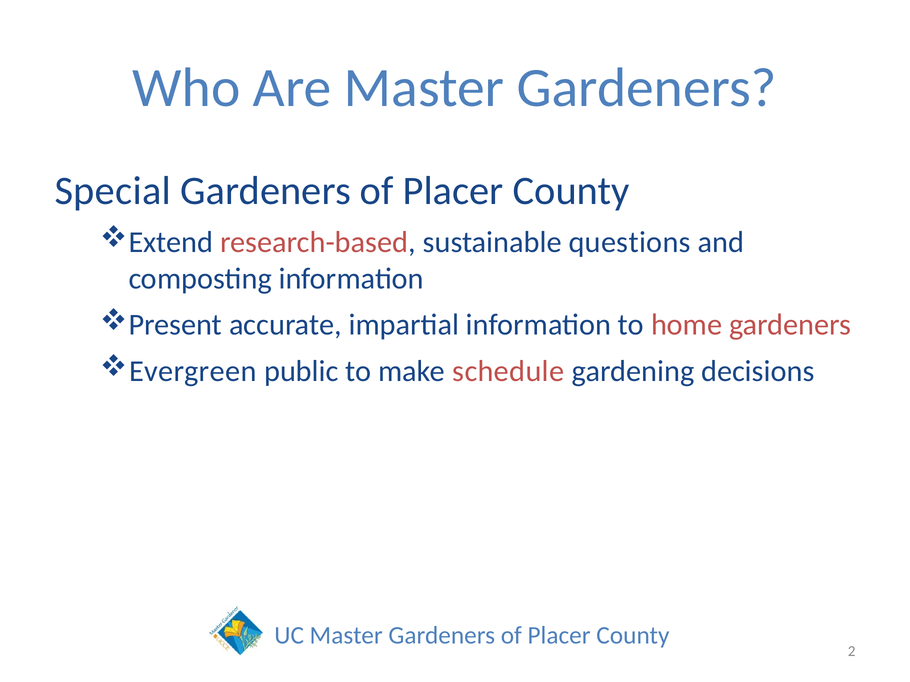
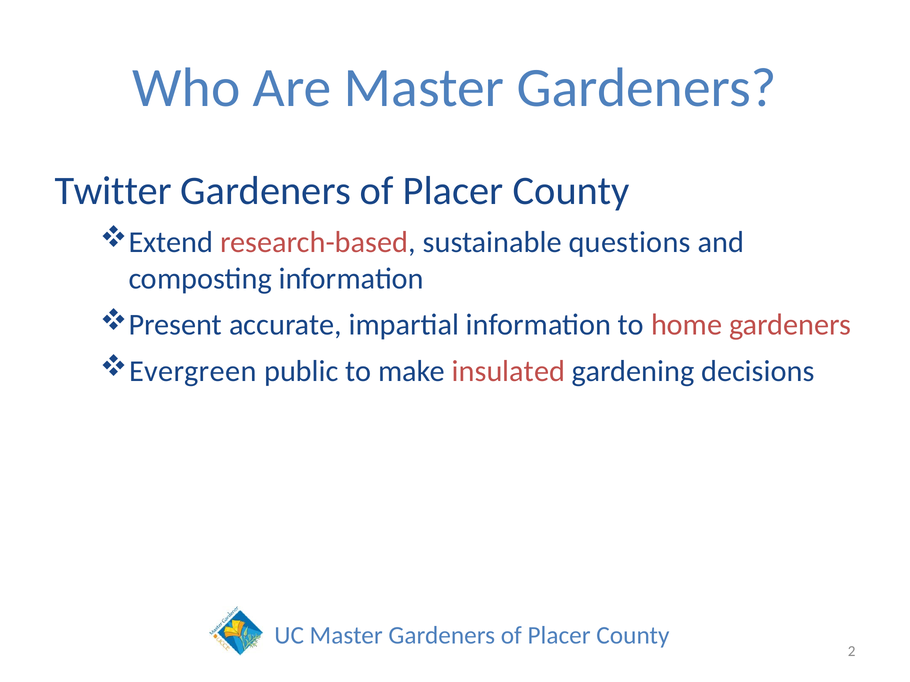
Special: Special -> Twitter (113, 191)
schedule: schedule -> insulated (508, 371)
